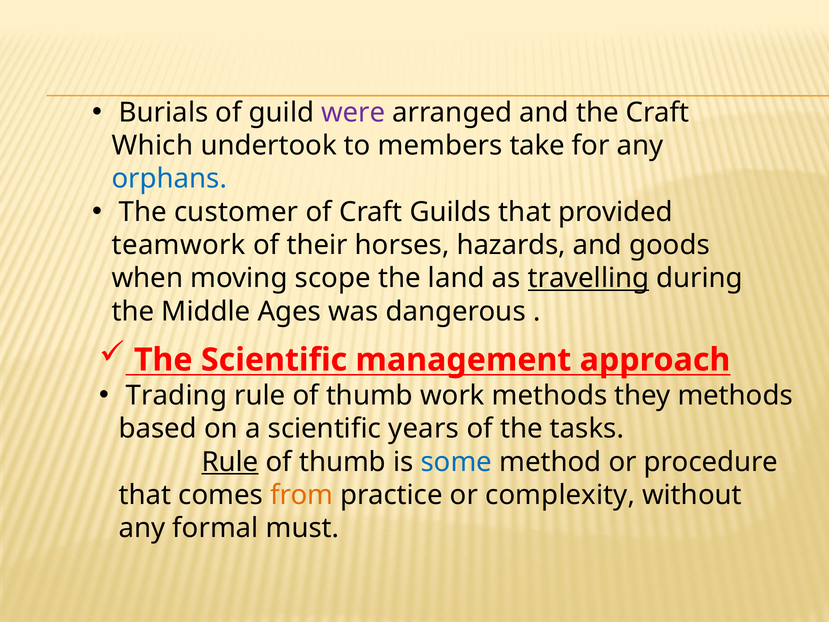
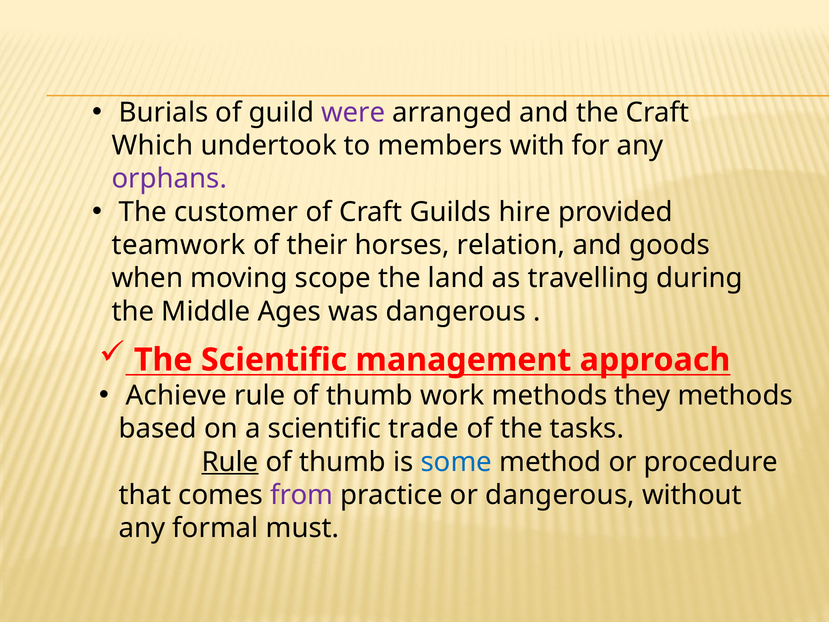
take: take -> with (537, 146)
orphans colour: blue -> purple (169, 179)
Guilds that: that -> hire (525, 212)
hazards: hazards -> relation (511, 245)
travelling underline: present -> none (588, 278)
Trading: Trading -> Achieve (176, 395)
years: years -> trade (424, 429)
from colour: orange -> purple (302, 495)
or complexity: complexity -> dangerous (560, 495)
